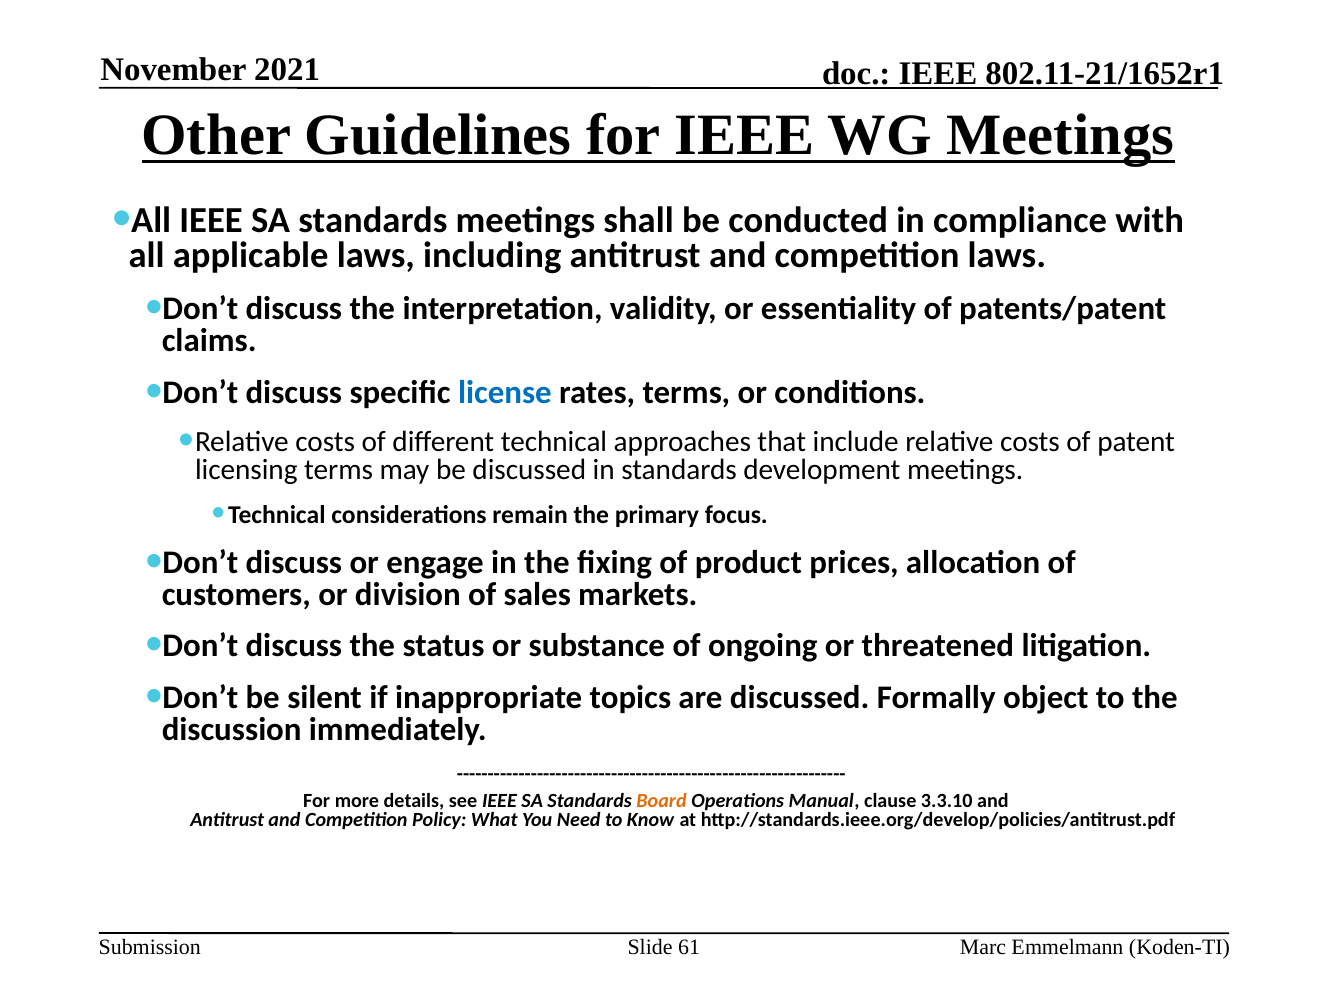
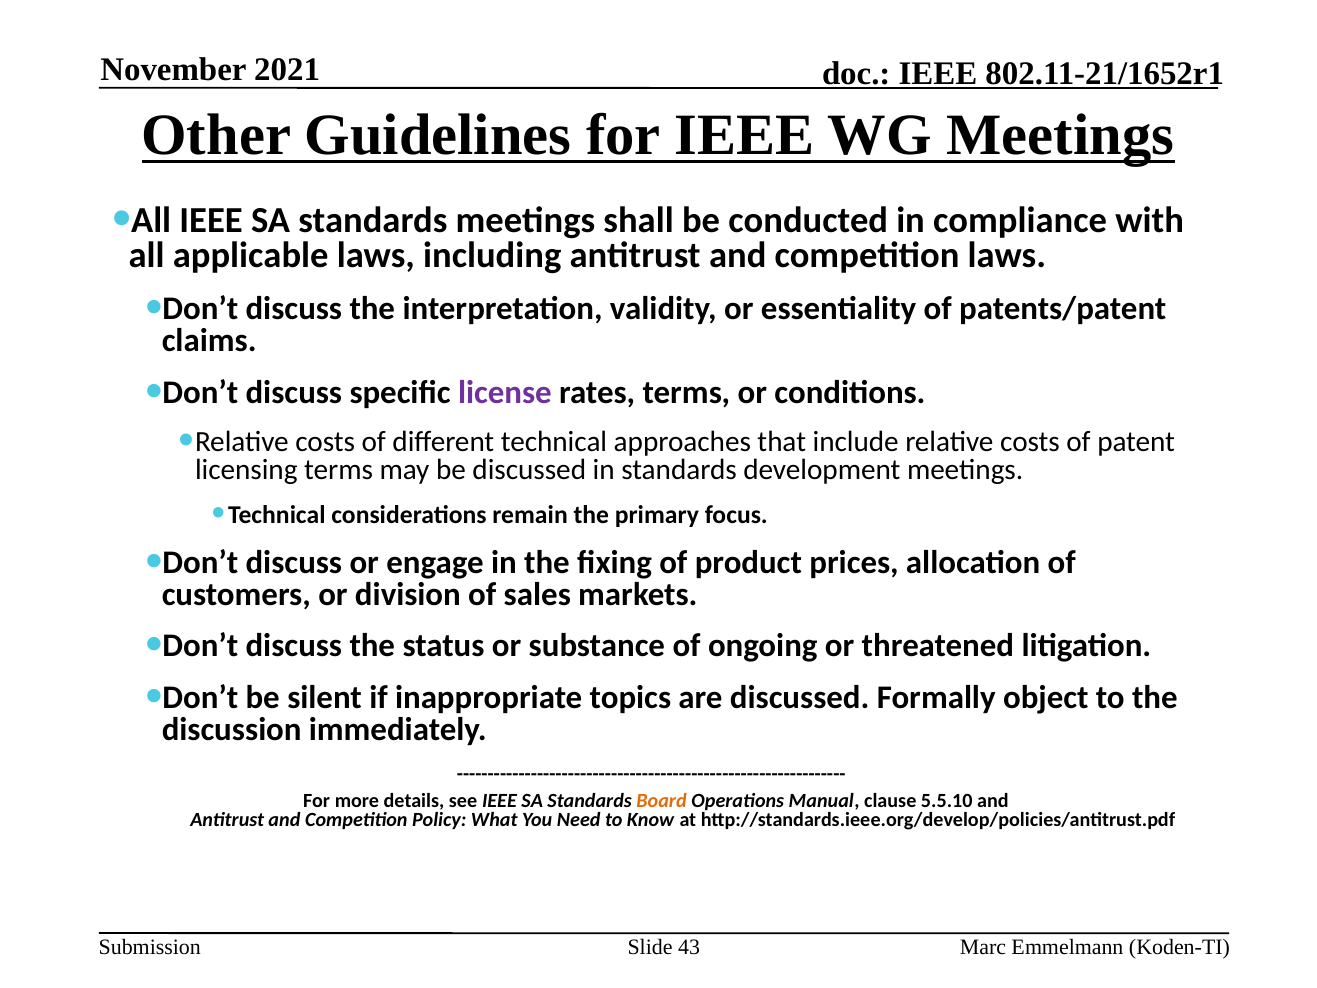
license colour: blue -> purple (505, 392)
3.3.10: 3.3.10 -> 5.5.10 (947, 800)
61: 61 -> 43 (689, 947)
